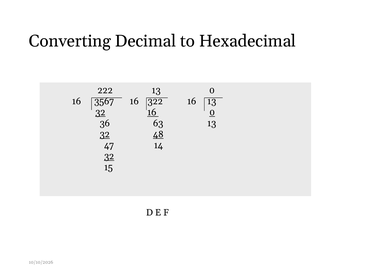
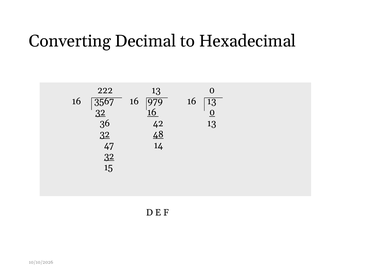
322: 322 -> 979 (155, 101)
63: 63 -> 42 (158, 123)
